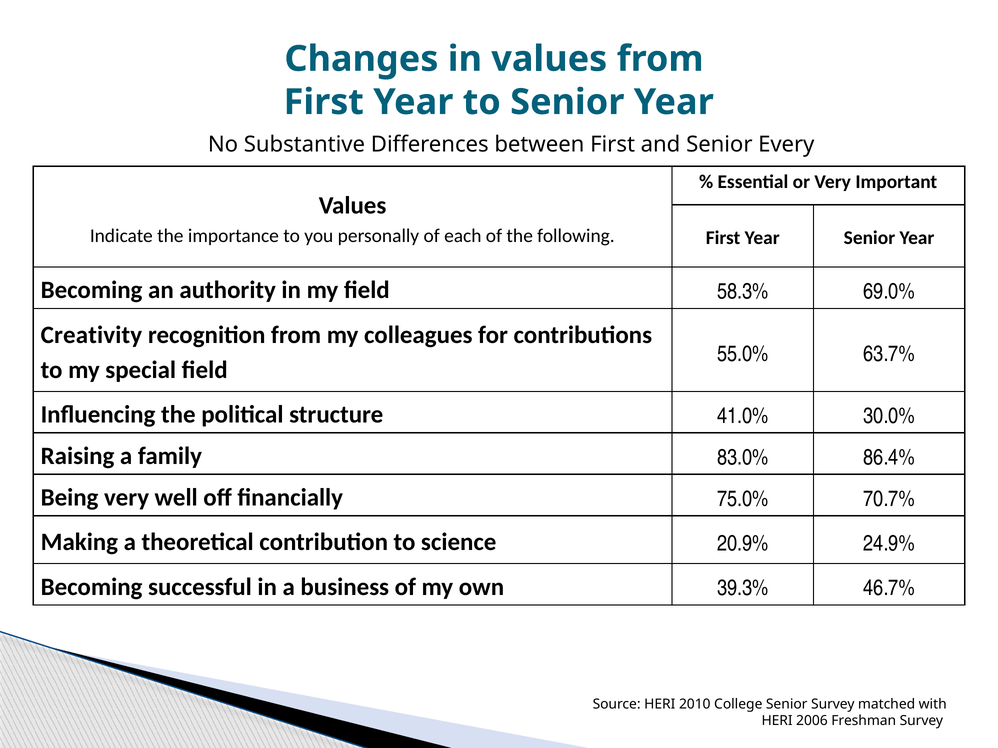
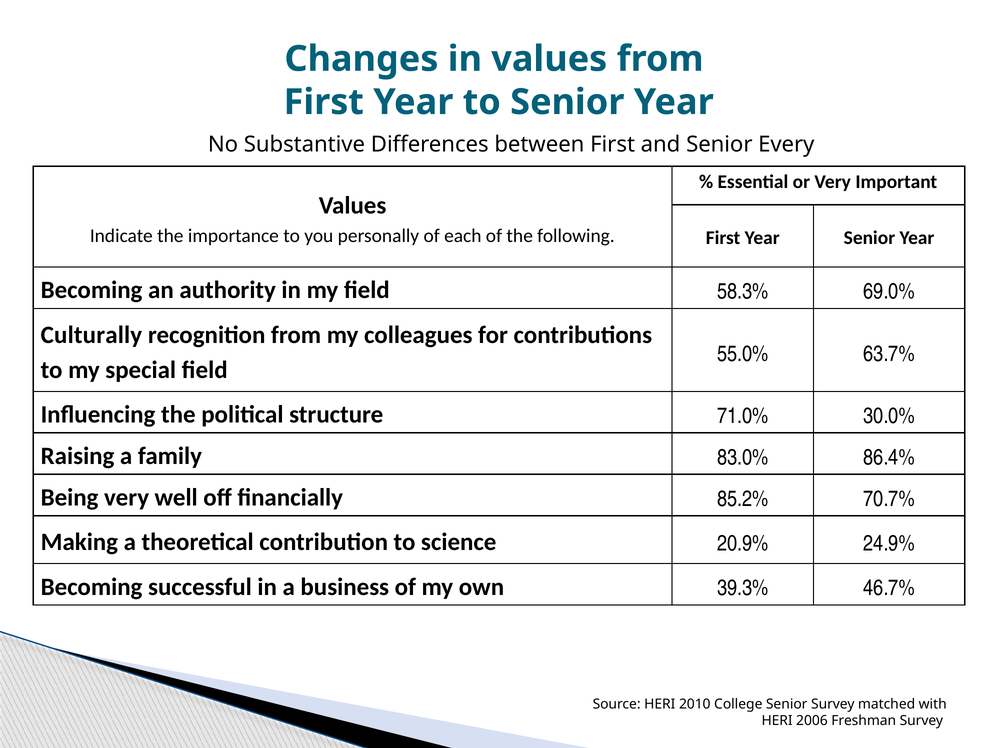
Creativity: Creativity -> Culturally (91, 335)
41.0%: 41.0% -> 71.0% (743, 416)
75.0%: 75.0% -> 85.2% (743, 499)
